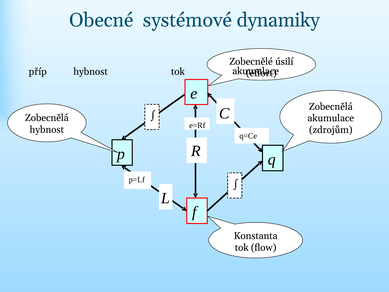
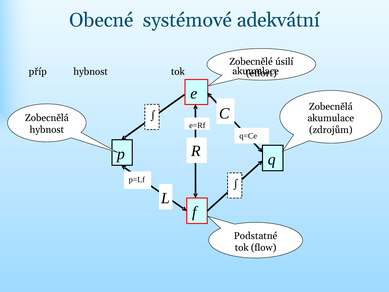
dynamiky: dynamiky -> adekvátní (278, 20)
Konstanta: Konstanta -> Podstatné (256, 236)
